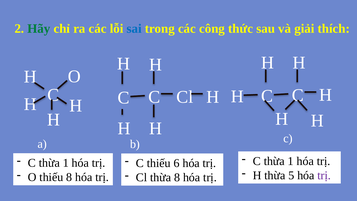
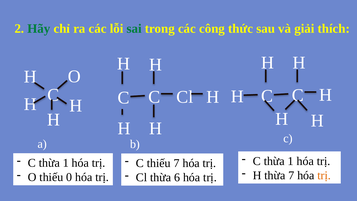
sai colour: blue -> green (134, 29)
thiếu 6: 6 -> 7 (177, 163)
thừa 5: 5 -> 7 (291, 175)
trị colour: purple -> orange (324, 175)
thiếu 8: 8 -> 0 (69, 177)
thừa 8: 8 -> 6 (177, 177)
